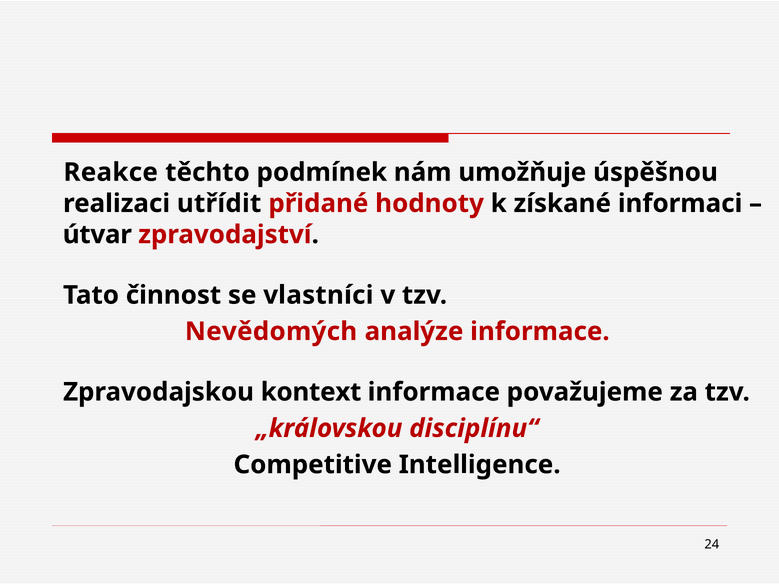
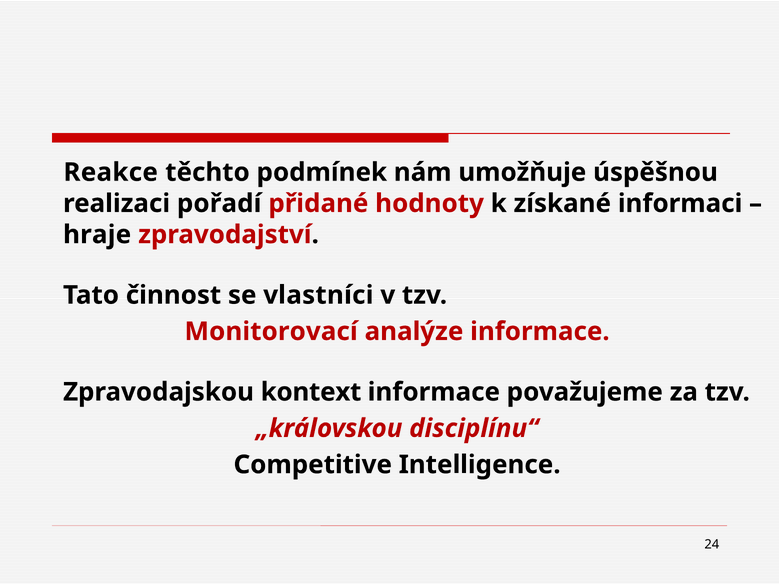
utřídit: utřídit -> pořadí (219, 204)
útvar: útvar -> hraje (97, 235)
Nevědomých: Nevědomých -> Monitorovací (271, 332)
